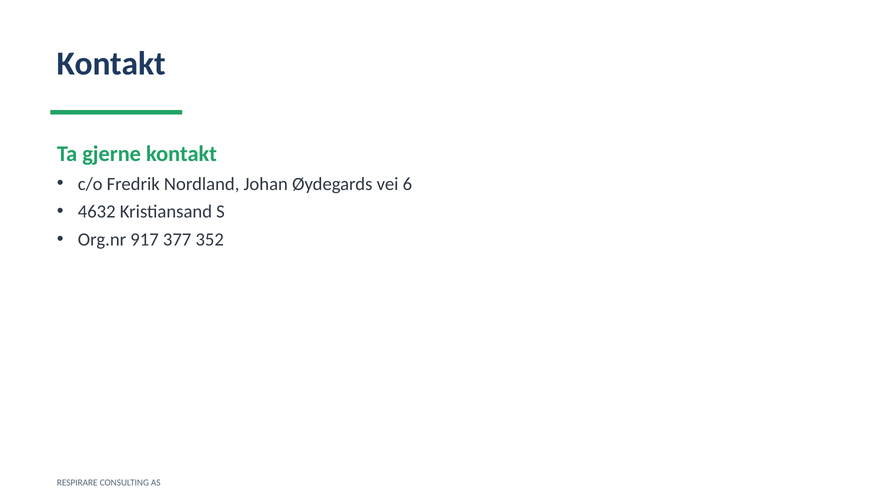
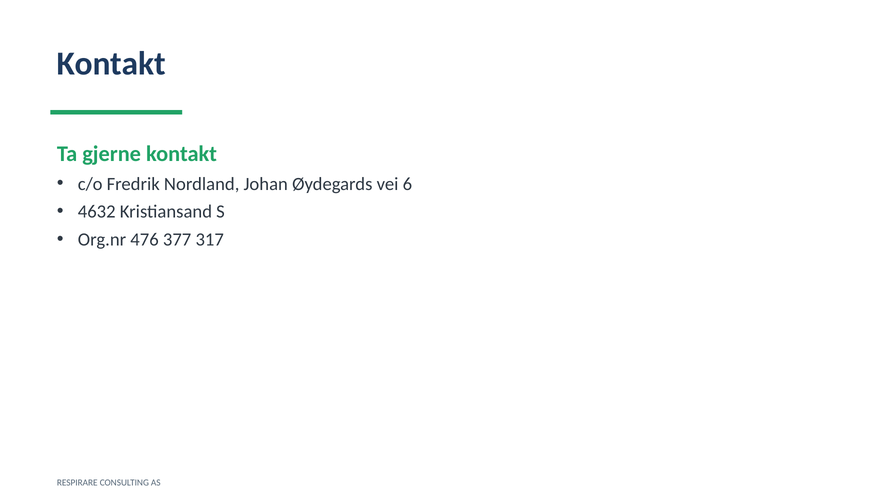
917: 917 -> 476 (145, 240)
352: 352 -> 317 (210, 240)
